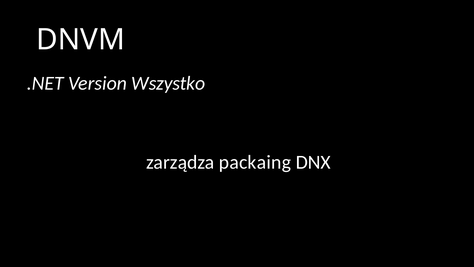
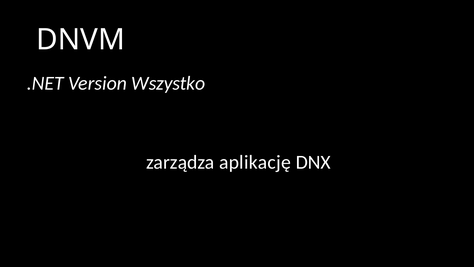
packaing: packaing -> aplikację (255, 162)
